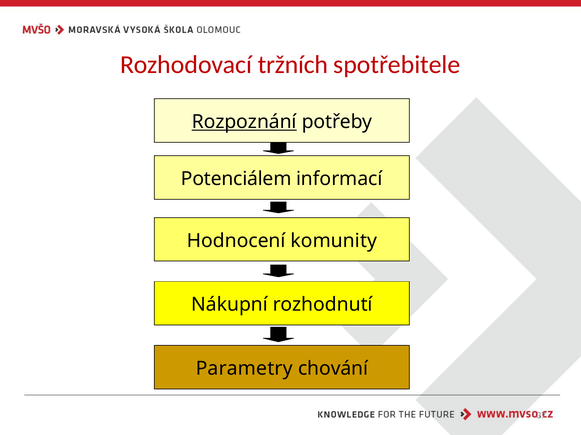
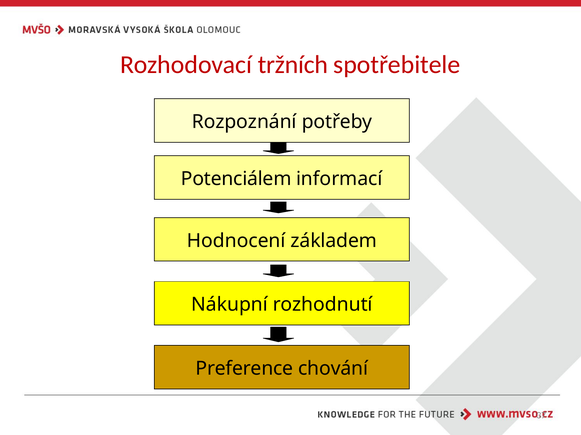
Rozpoznání underline: present -> none (244, 122)
komunity: komunity -> základem (334, 241)
Parametry: Parametry -> Preference (244, 369)
